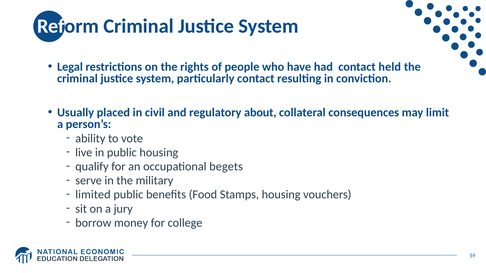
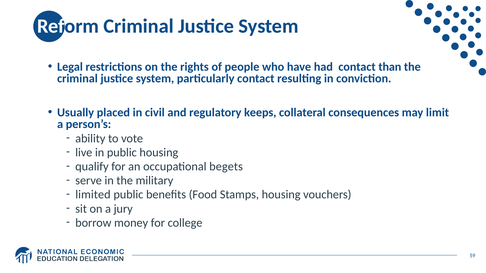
held: held -> than (390, 67)
about: about -> keeps (260, 113)
